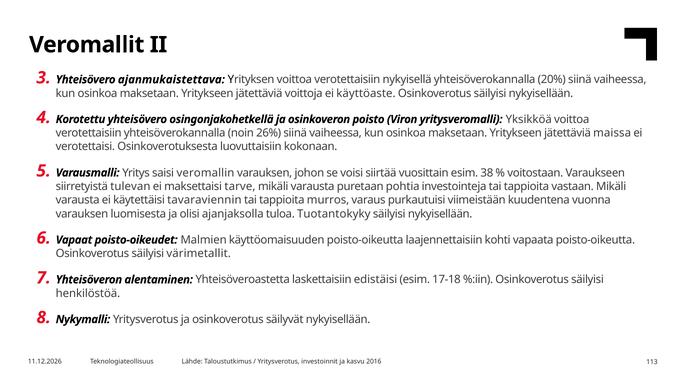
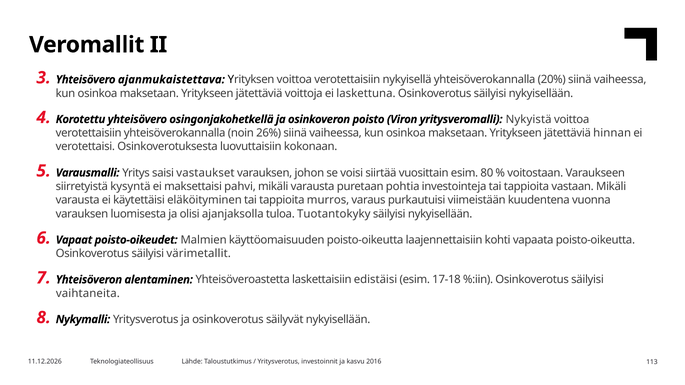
käyttöaste: käyttöaste -> laskettuna (366, 93)
Yksikköä: Yksikköä -> Nykyistä (529, 119)
maissa: maissa -> hinnan (612, 133)
veromallin: veromallin -> vastaukset (205, 173)
38: 38 -> 80 (487, 173)
tulevan: tulevan -> kysyntä (130, 187)
tarve: tarve -> pahvi (240, 187)
tavaraviennin: tavaraviennin -> eläköityminen (205, 200)
henkilöstöä: henkilöstöä -> vaihtaneita (88, 294)
